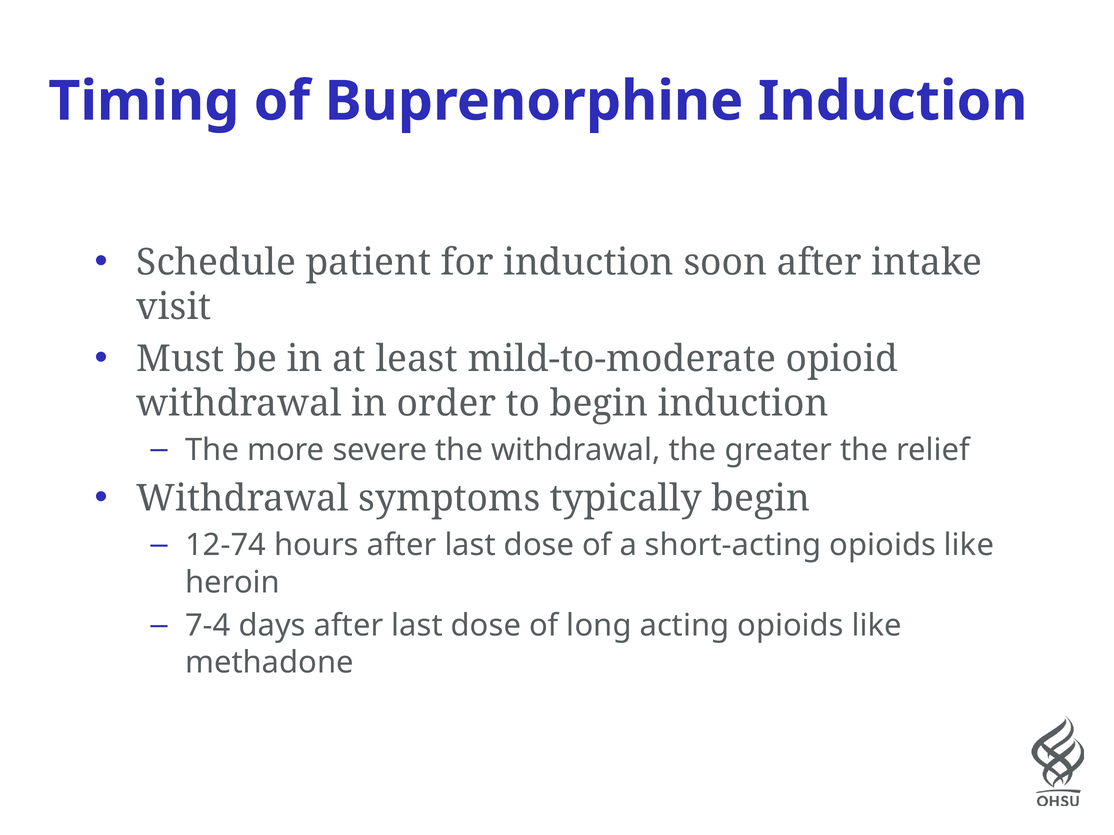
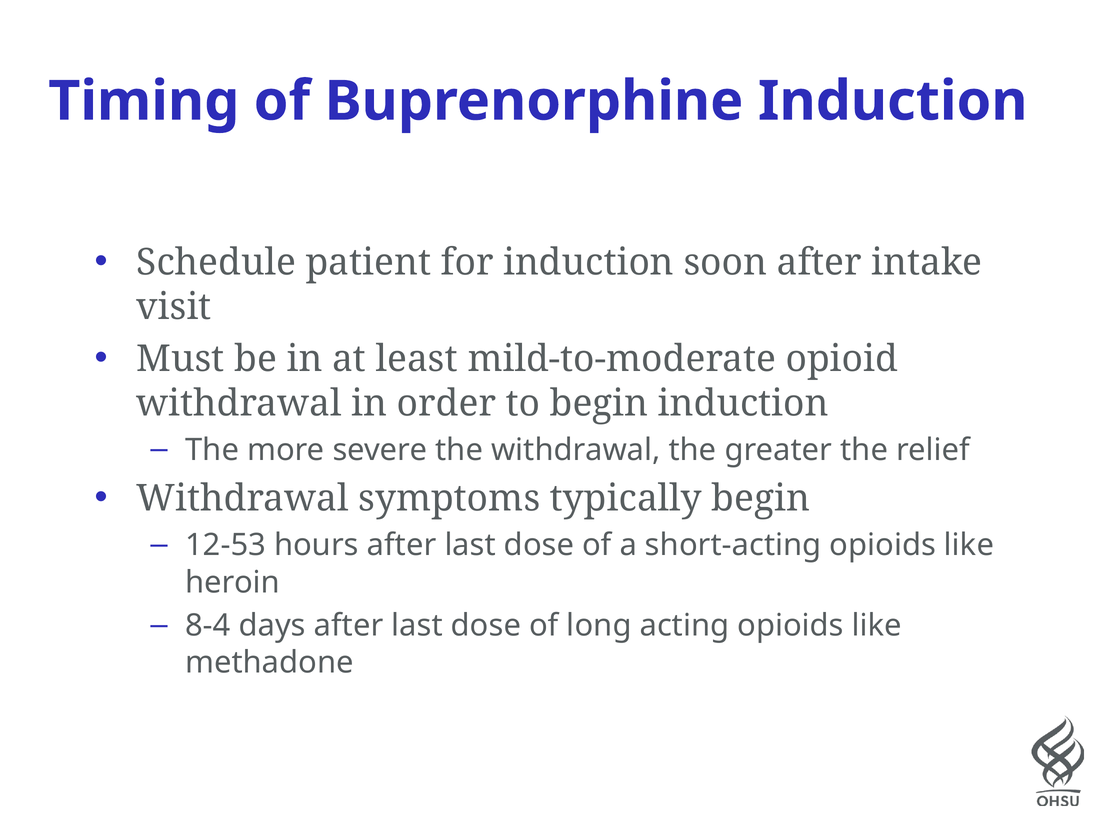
12-74: 12-74 -> 12-53 (226, 546)
7-4: 7-4 -> 8-4 (208, 626)
